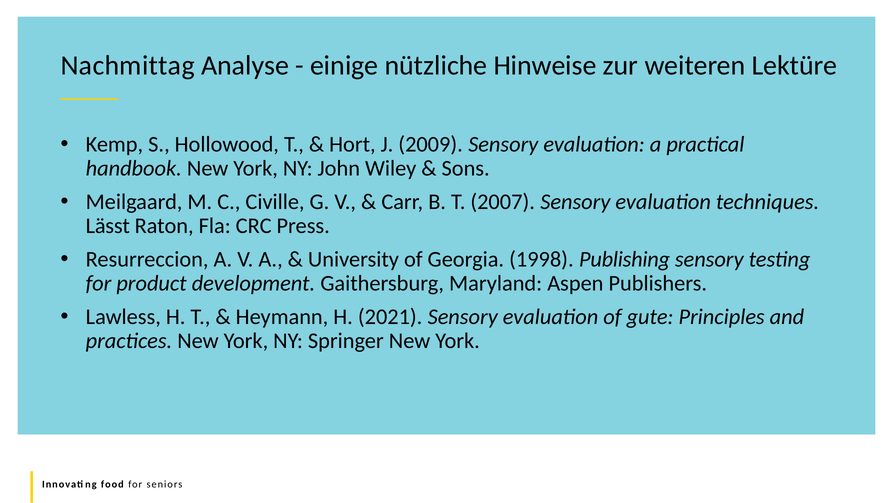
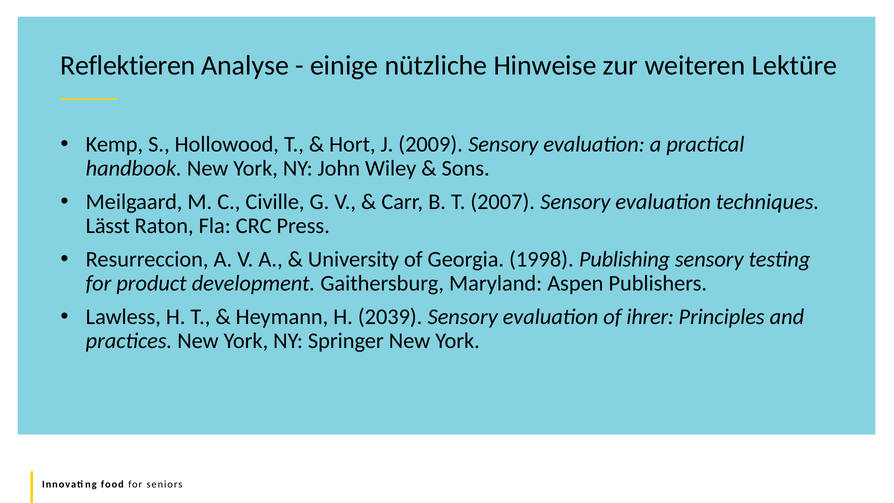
Nachmittag: Nachmittag -> Reflektieren (128, 65)
2021: 2021 -> 2039 (390, 317)
gute: gute -> ihrer (650, 317)
